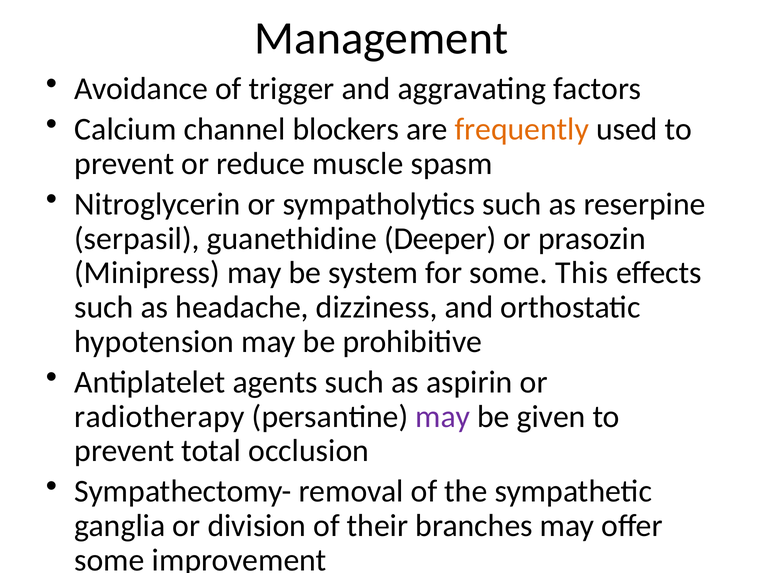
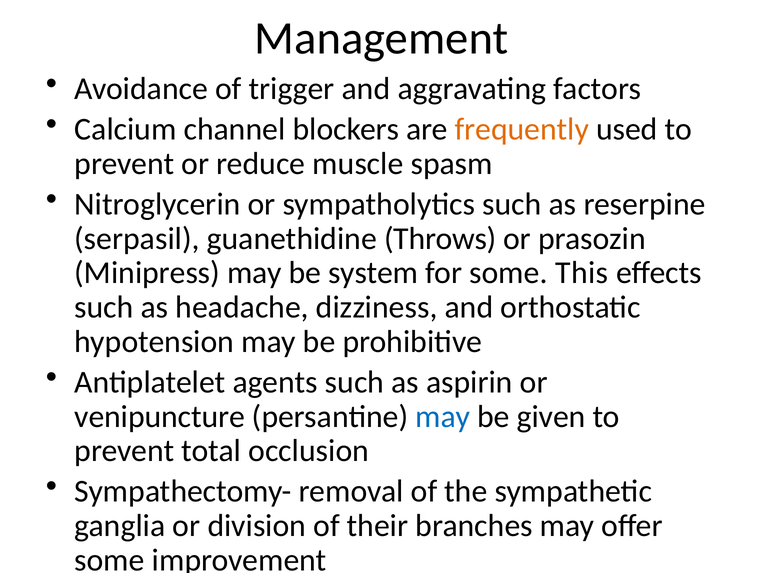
Deeper: Deeper -> Throws (440, 238)
radiotherapy: radiotherapy -> venipuncture (160, 416)
may colour: purple -> blue (443, 416)
